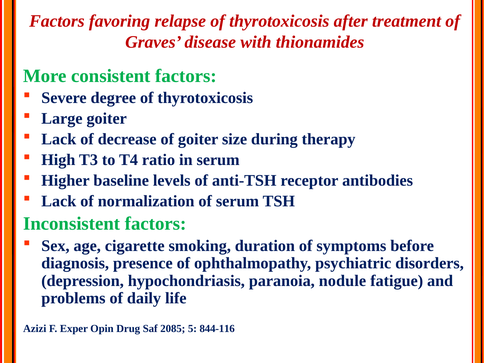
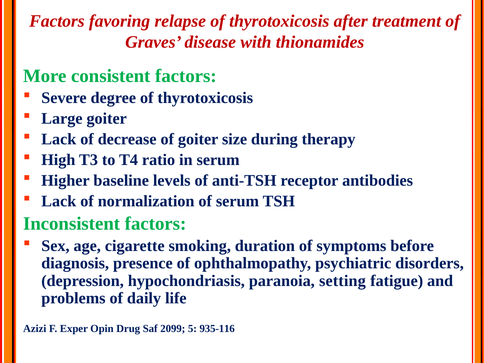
nodule: nodule -> setting (342, 281)
2085: 2085 -> 2099 (173, 329)
844-116: 844-116 -> 935-116 (217, 329)
